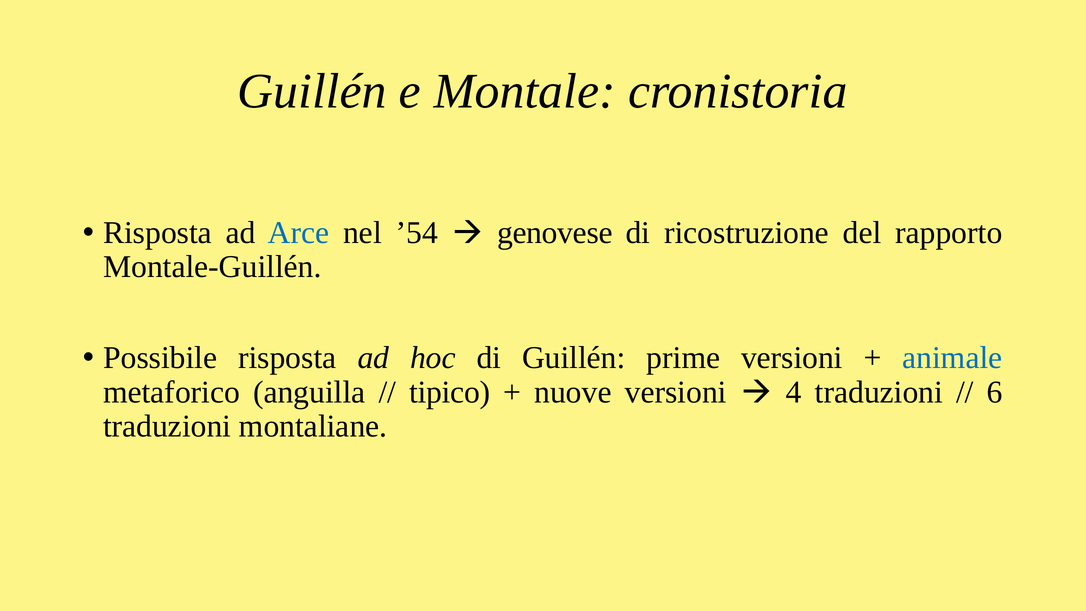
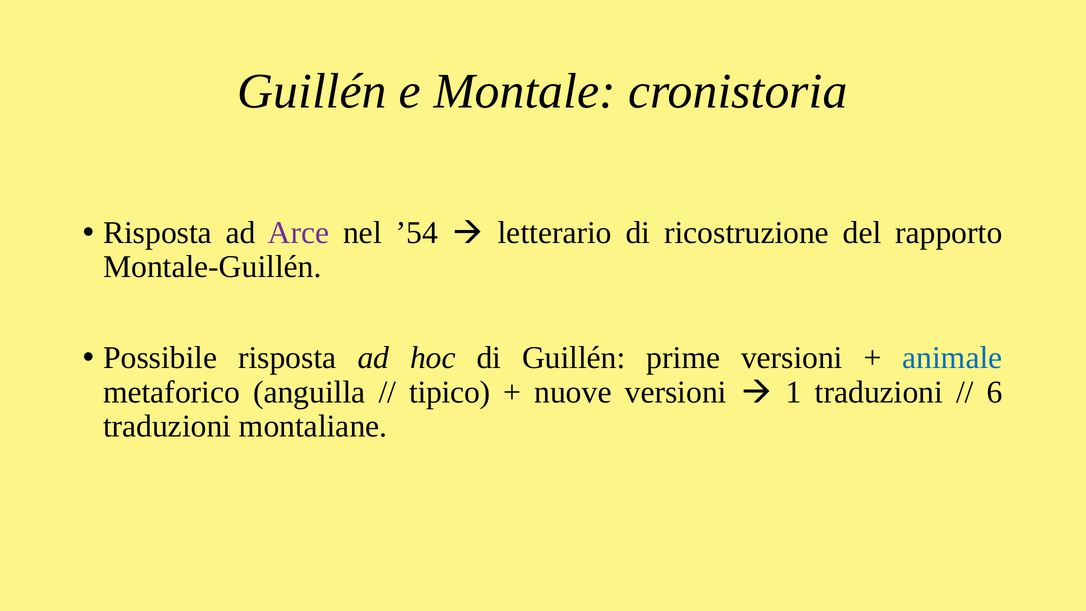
Arce colour: blue -> purple (299, 233)
genovese: genovese -> letterario (555, 233)
4: 4 -> 1 (794, 392)
